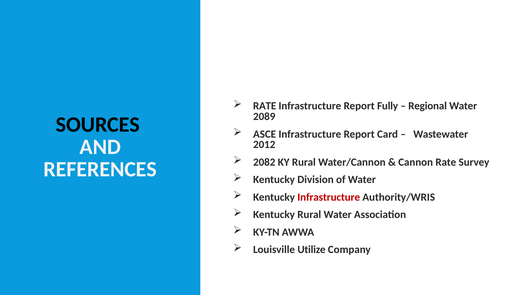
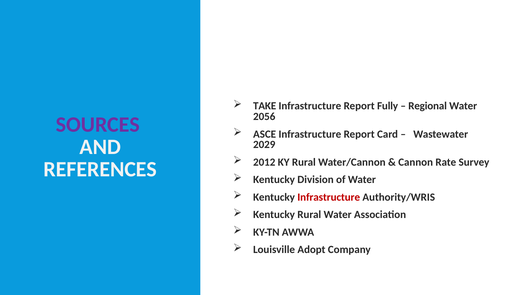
RATE: RATE -> TAKE (265, 106)
2089: 2089 -> 2056 (264, 117)
SOURCES colour: black -> purple (98, 125)
2012: 2012 -> 2029 (264, 145)
2082: 2082 -> 2012 (264, 162)
Utilize: Utilize -> Adopt (311, 250)
